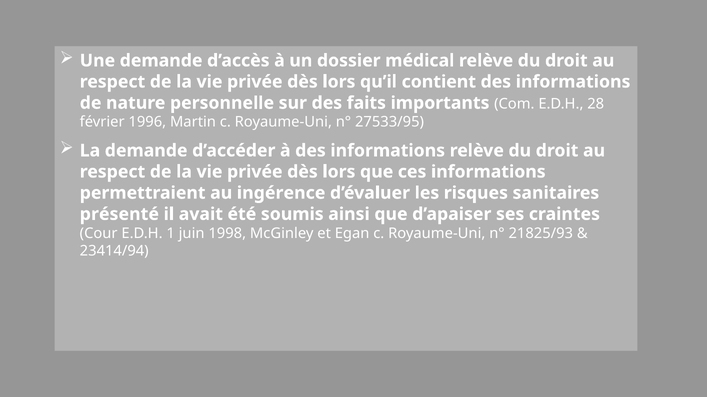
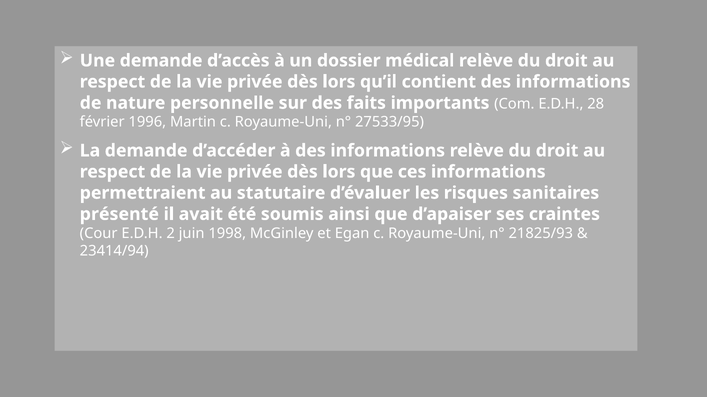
ingérence: ingérence -> statutaire (281, 193)
1: 1 -> 2 (171, 234)
